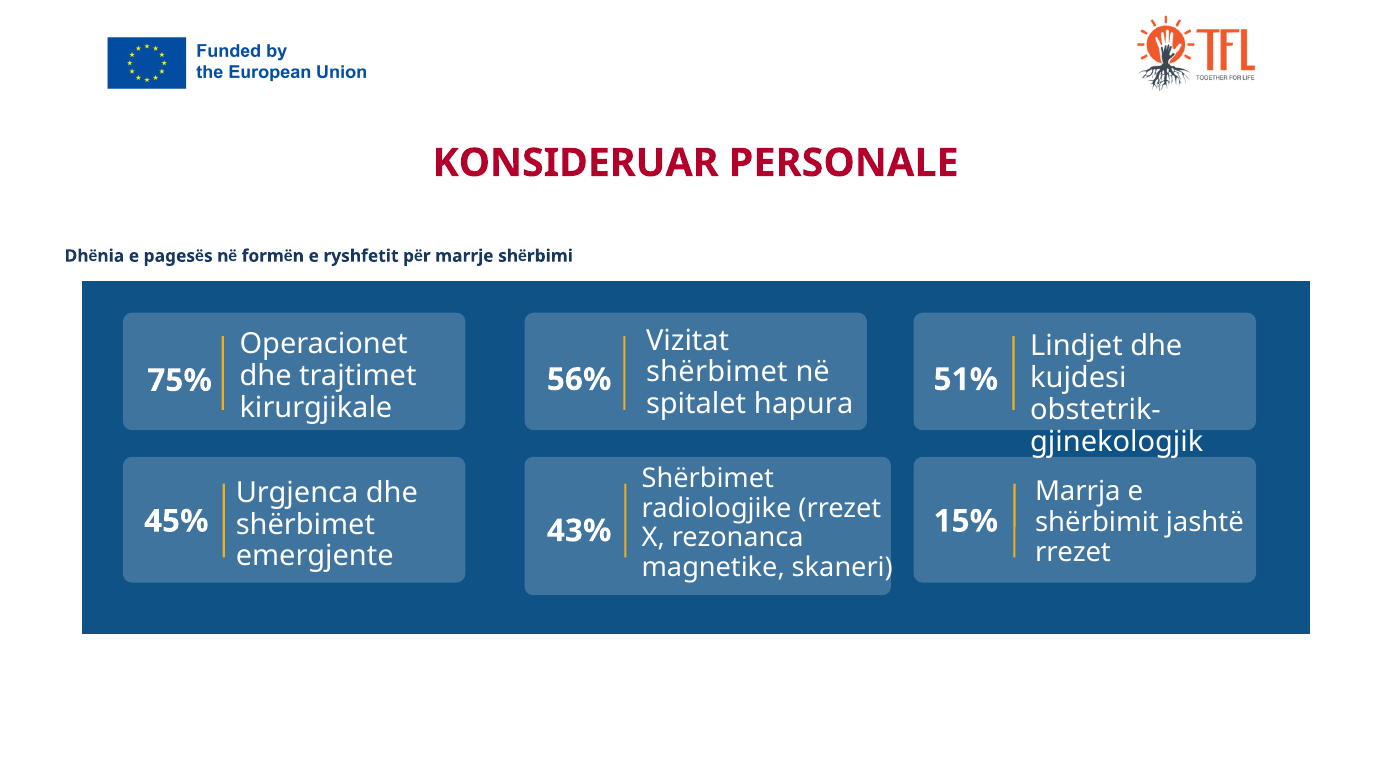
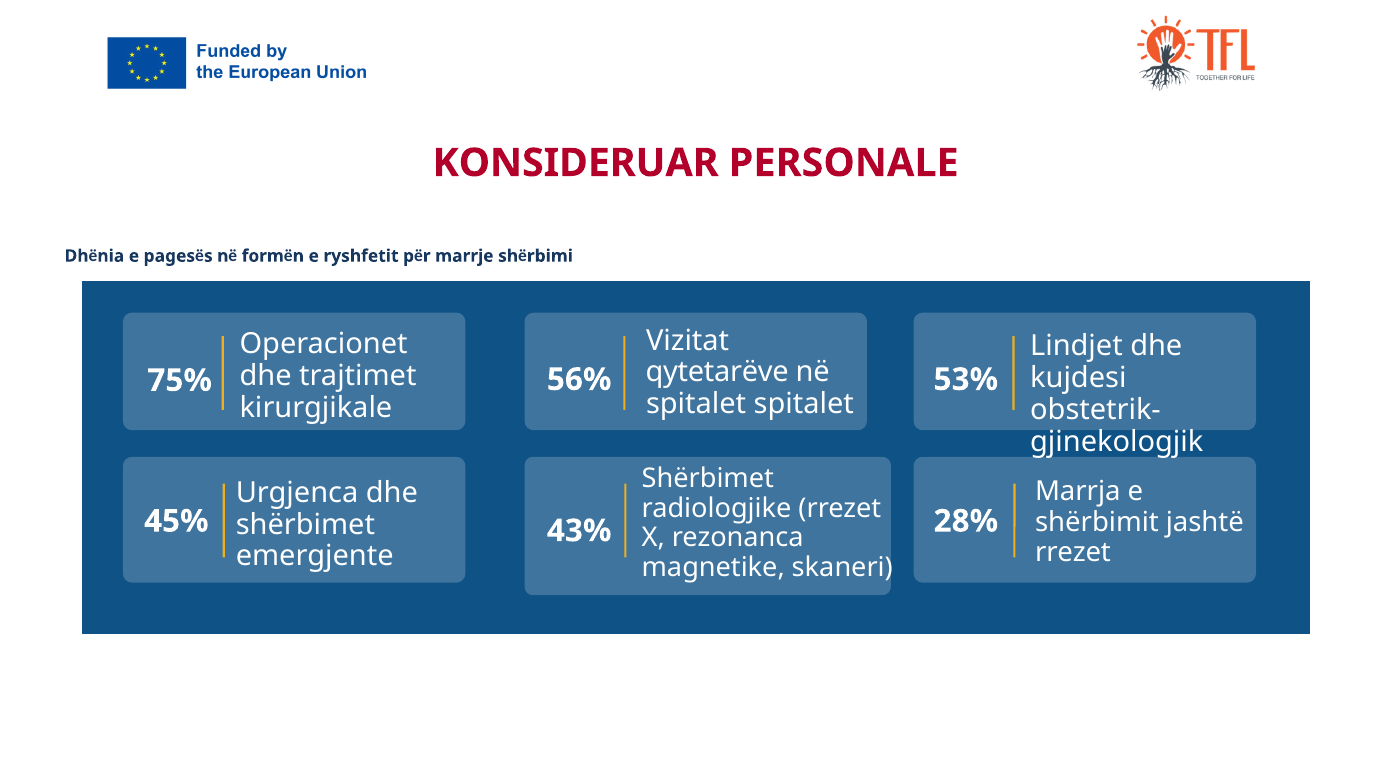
shërbimet: shërbimet -> qytetarëve (717, 372)
51%: 51% -> 53% (966, 380)
spitalet hapura: hapura -> spitalet (804, 404)
15%: 15% -> 28% (966, 521)
